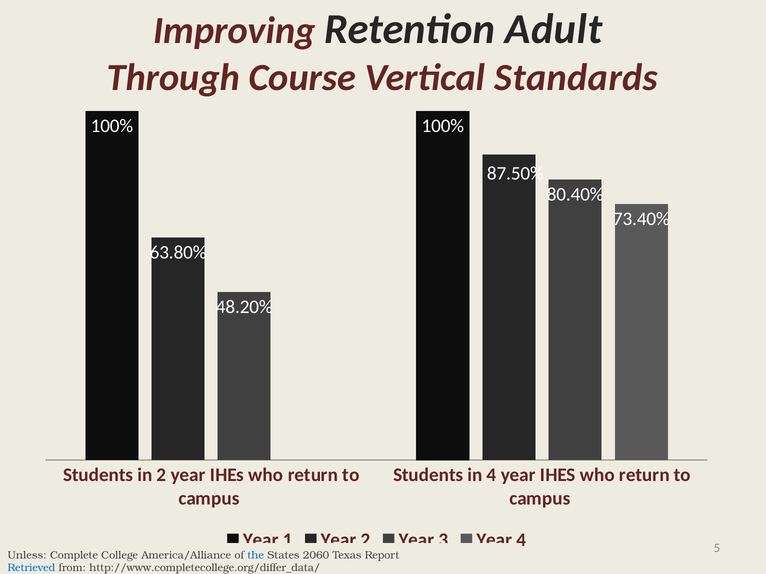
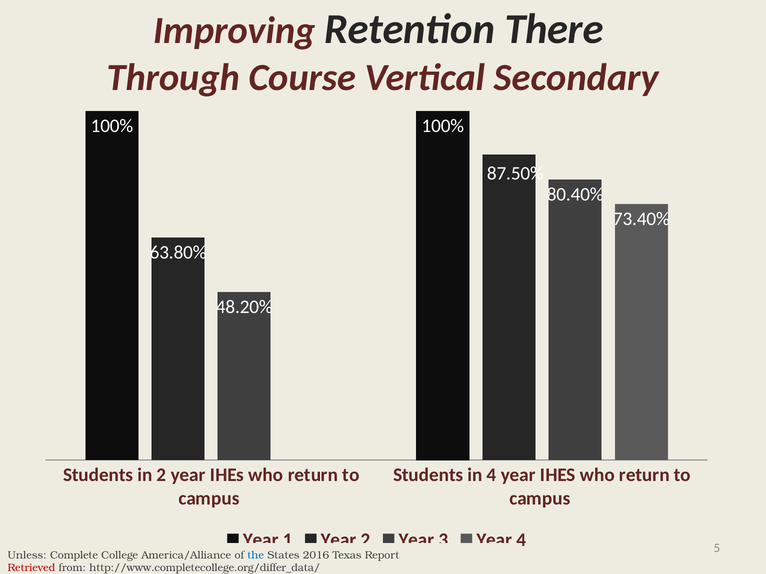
Adult: Adult -> There (554, 29)
Standards: Standards -> Secondary (576, 78)
2060: 2060 -> 2016 (316, 556)
Retrieved colour: blue -> red (31, 568)
